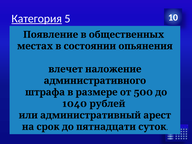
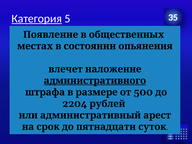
10: 10 -> 35 (173, 17)
административного underline: none -> present (95, 81)
1040: 1040 -> 2204 (75, 104)
